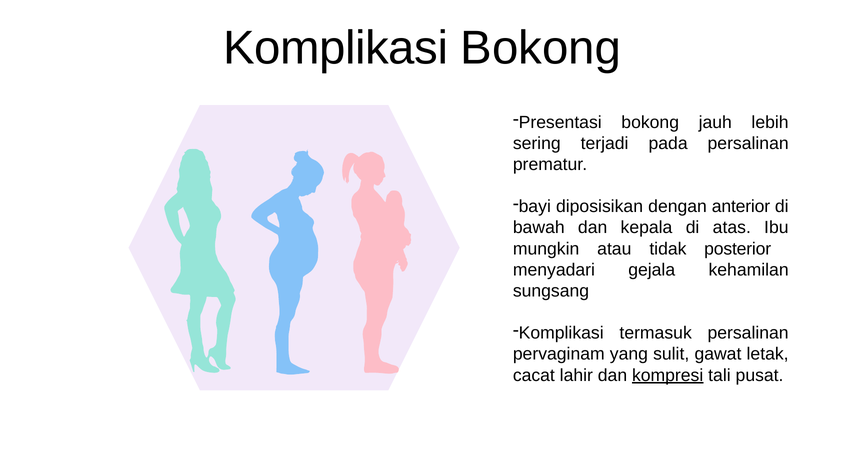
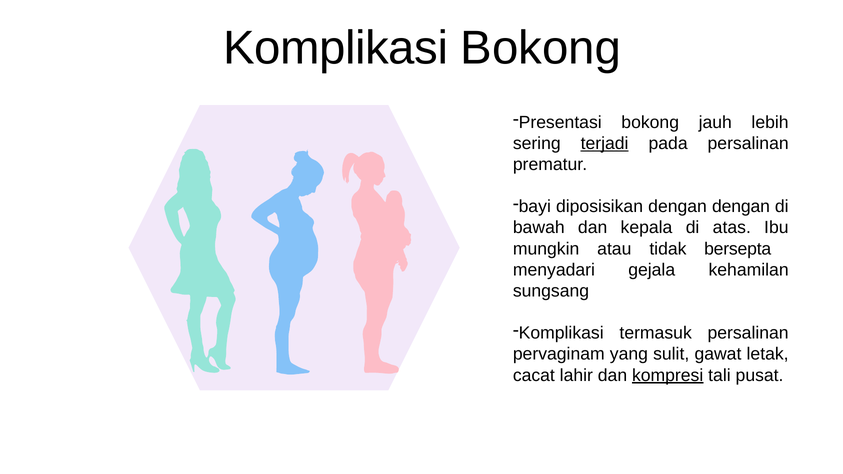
terjadi underline: none -> present (605, 143)
dengan anterior: anterior -> dengan (741, 207)
posterior: posterior -> bersepta (738, 249)
